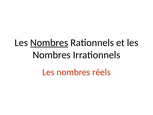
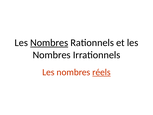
réels underline: none -> present (102, 72)
